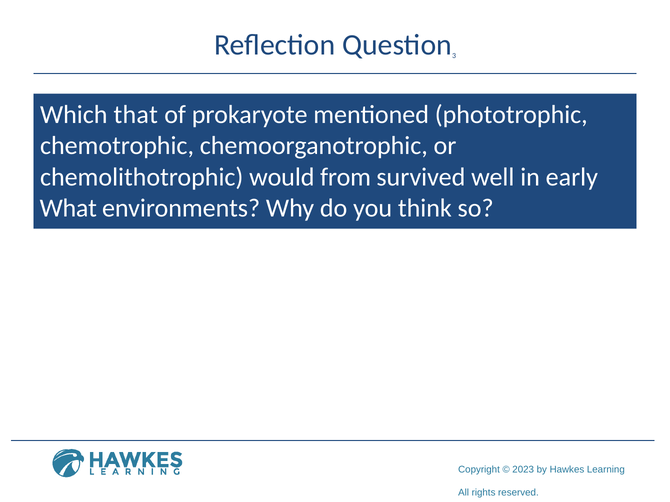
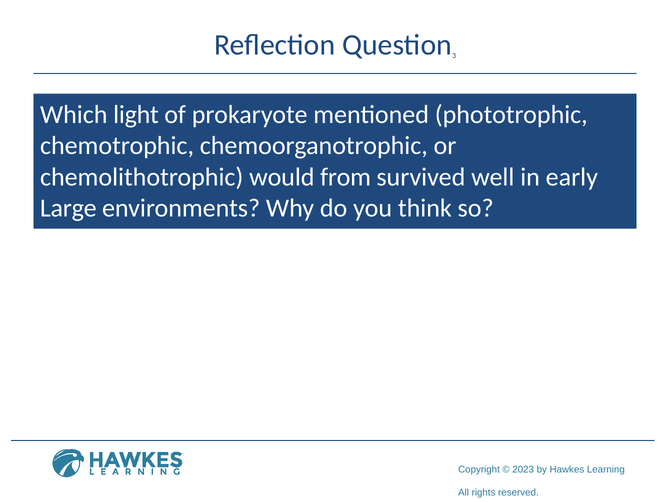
that: that -> light (136, 115)
What: What -> Large (68, 208)
